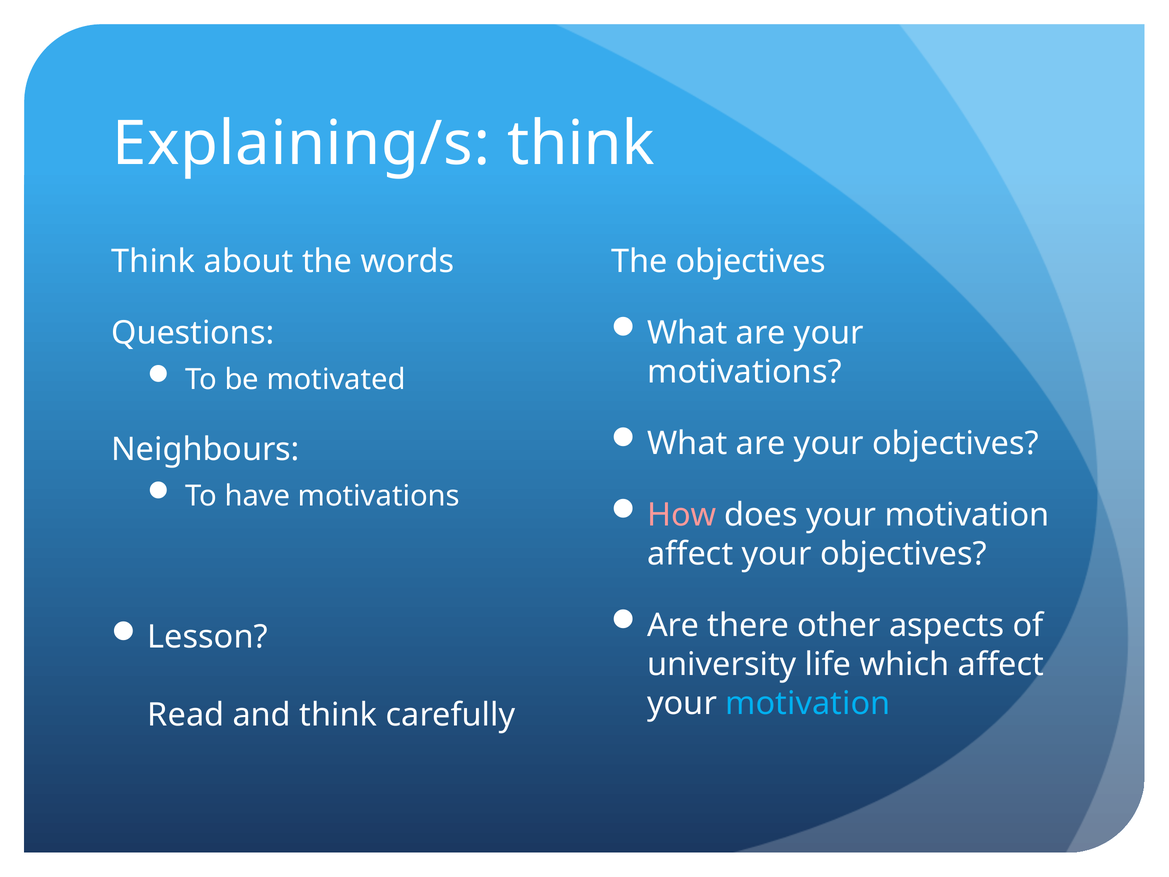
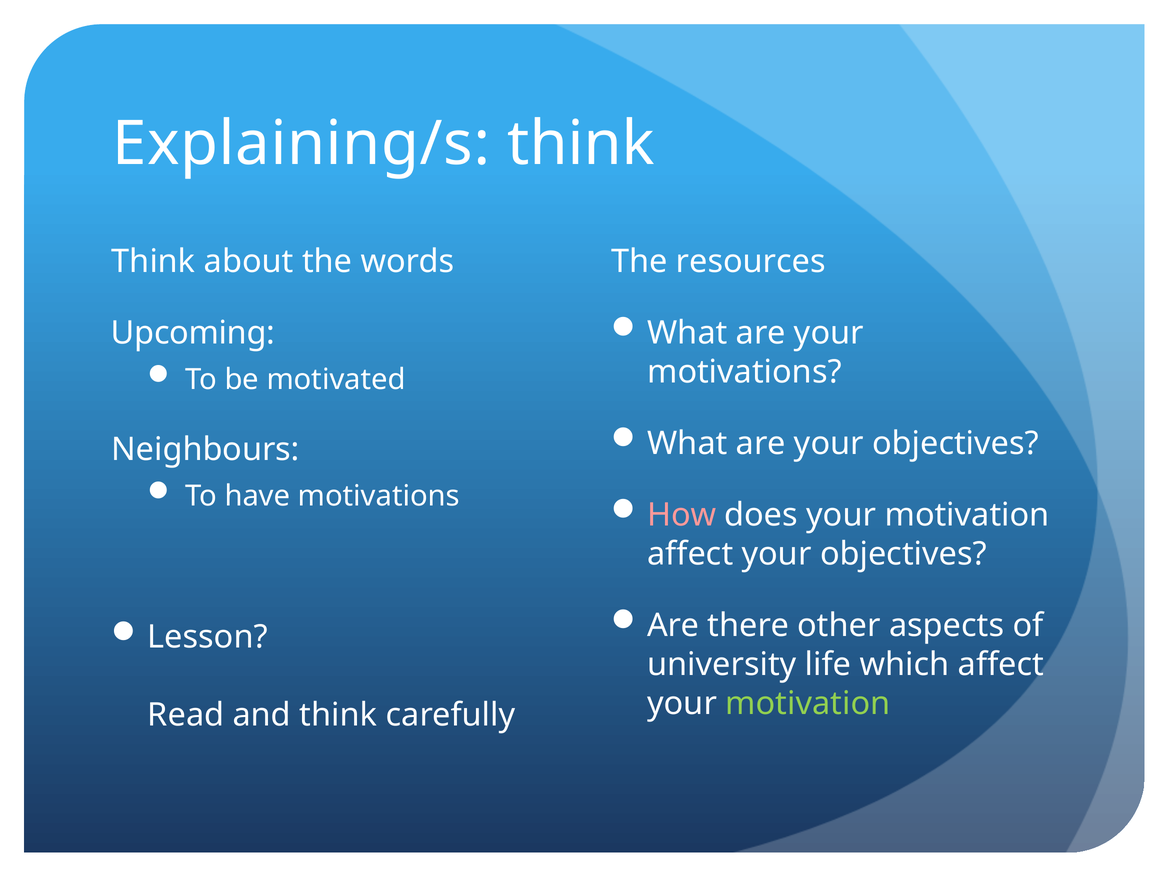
The objectives: objectives -> resources (751, 261)
Questions: Questions -> Upcoming (193, 333)
motivation colour: light blue -> light green (808, 703)
